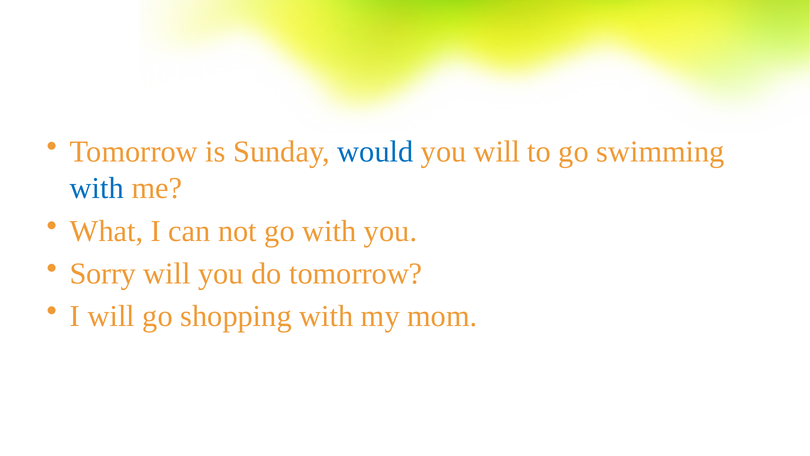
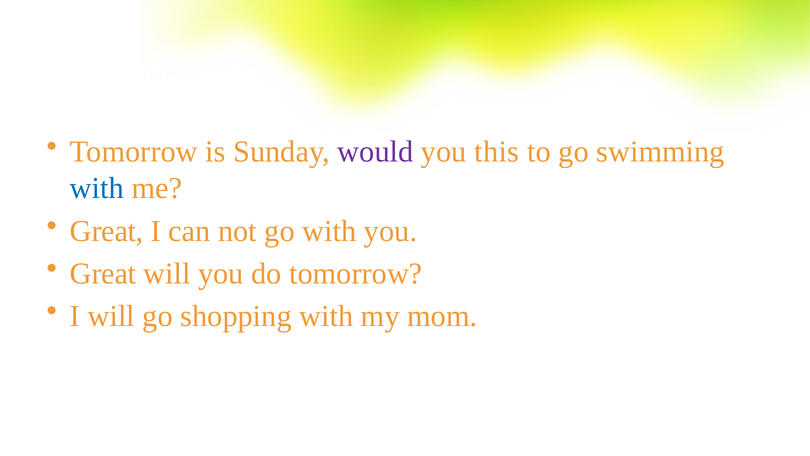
would colour: blue -> purple (375, 152)
you will: will -> this (497, 152)
What: What -> Great (107, 231)
Sorry: Sorry -> Great (103, 273)
